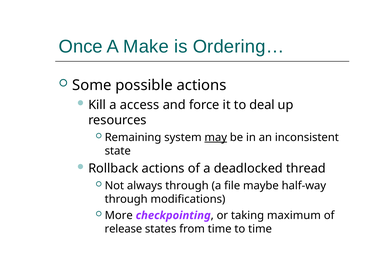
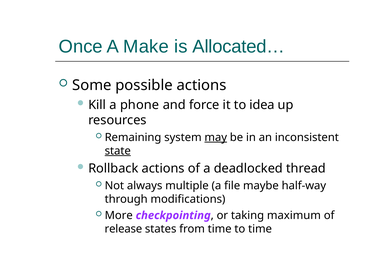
Ordering…: Ordering… -> Allocated… (239, 47)
access: access -> phone (140, 105)
deal: deal -> idea (262, 105)
state underline: none -> present (118, 151)
always through: through -> multiple (187, 186)
